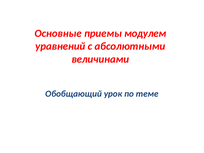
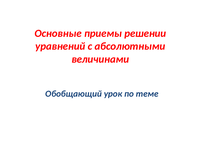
модулем: модулем -> решении (145, 33)
